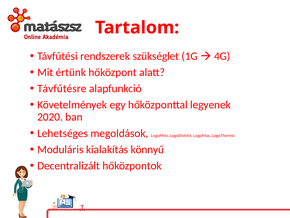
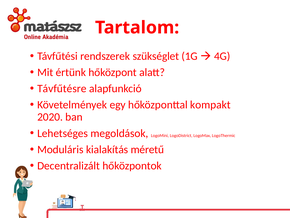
legyenek: legyenek -> kompakt (210, 105)
könnyű: könnyű -> méretű (147, 149)
